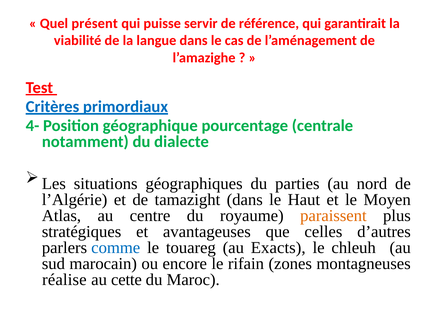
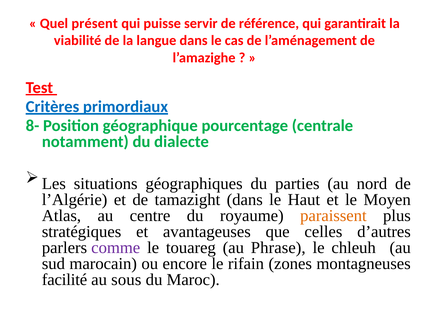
4-: 4- -> 8- (33, 126)
comme colour: blue -> purple (116, 248)
Exacts: Exacts -> Phrase (278, 248)
réalise: réalise -> facilité (65, 280)
cette: cette -> sous (126, 280)
